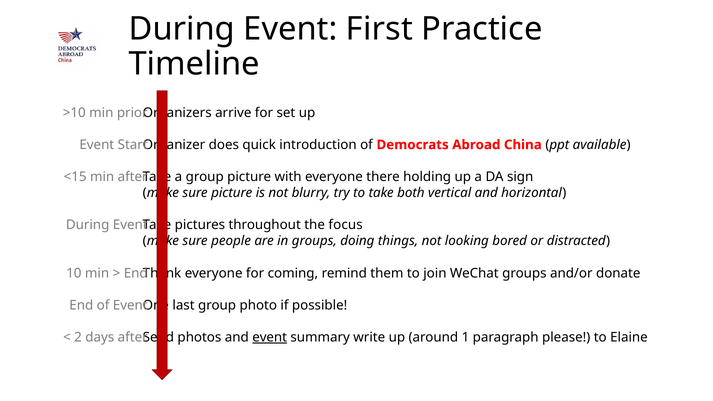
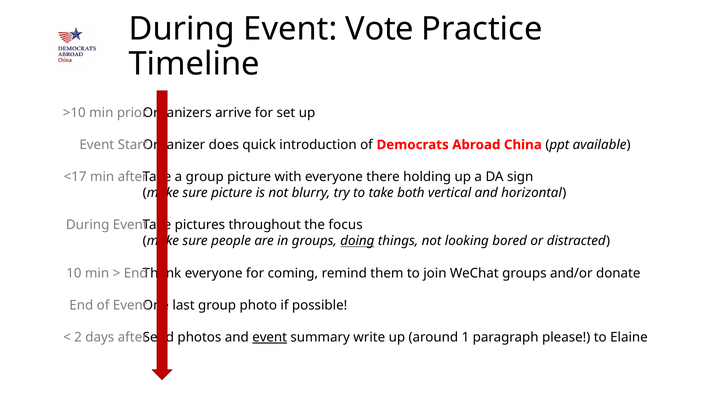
First: First -> Vote (380, 29)
<15: <15 -> <17 (75, 177)
doing underline: none -> present (357, 241)
